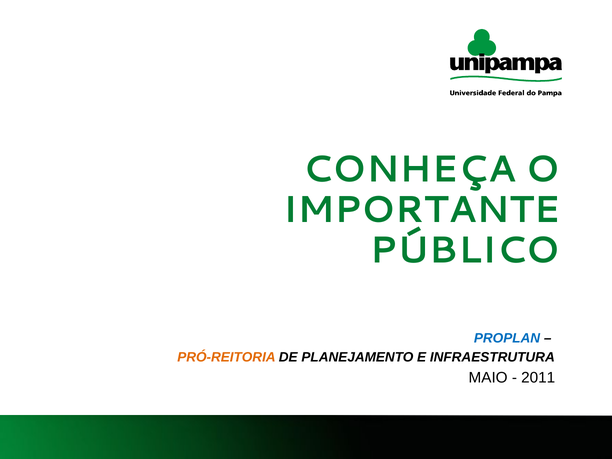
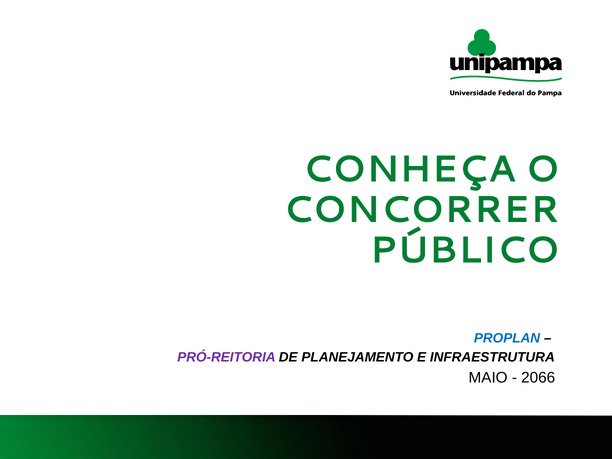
IMPORTANTE: IMPORTANTE -> CONCORRER (421, 210)
PRÓ-REITORIA colour: orange -> purple (226, 357)
2011: 2011 -> 2066 (538, 378)
